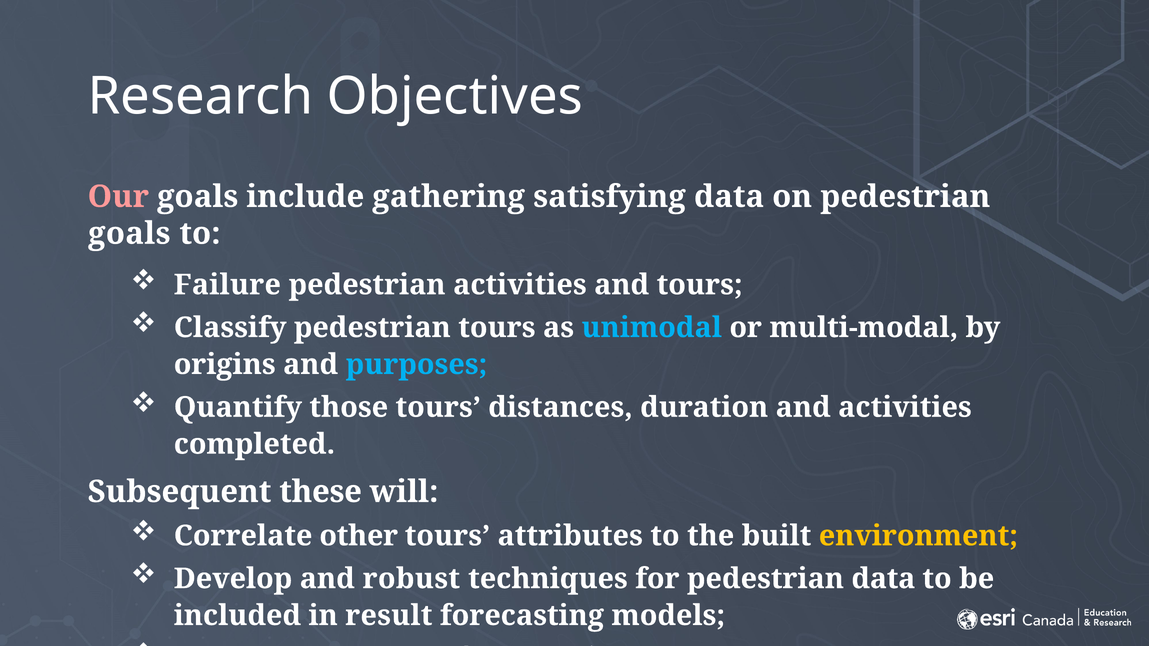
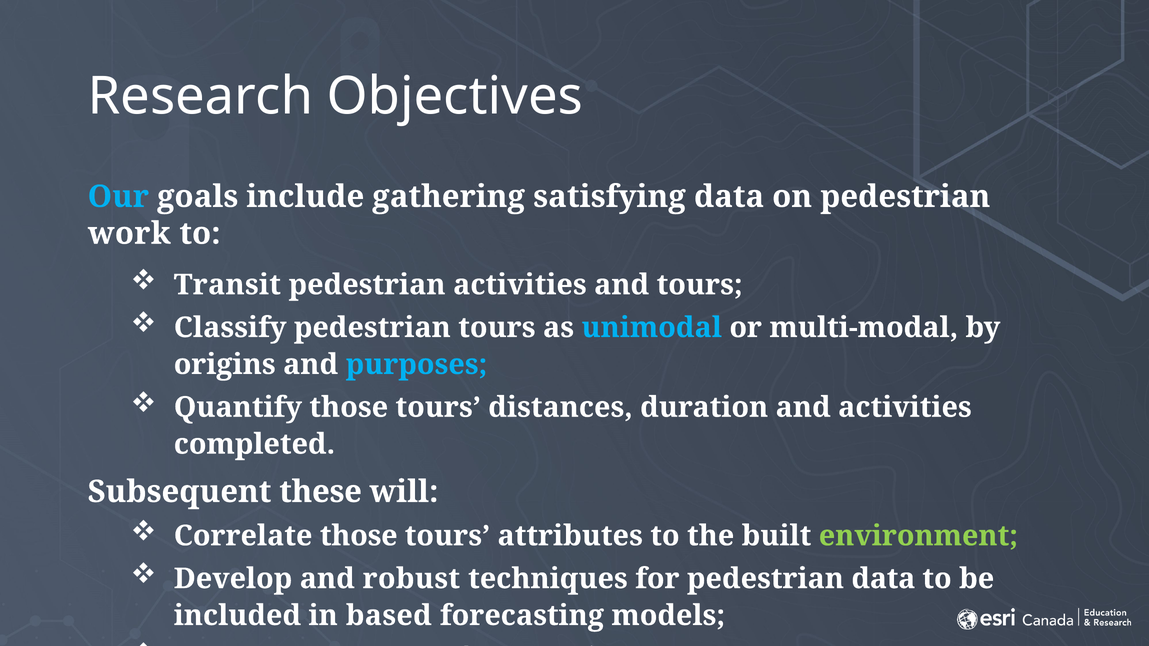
Our colour: pink -> light blue (118, 197)
goals: goals -> work (129, 234)
Failure: Failure -> Transit (227, 285)
Correlate other: other -> those (359, 536)
environment colour: yellow -> light green (918, 536)
result: result -> based (389, 616)
